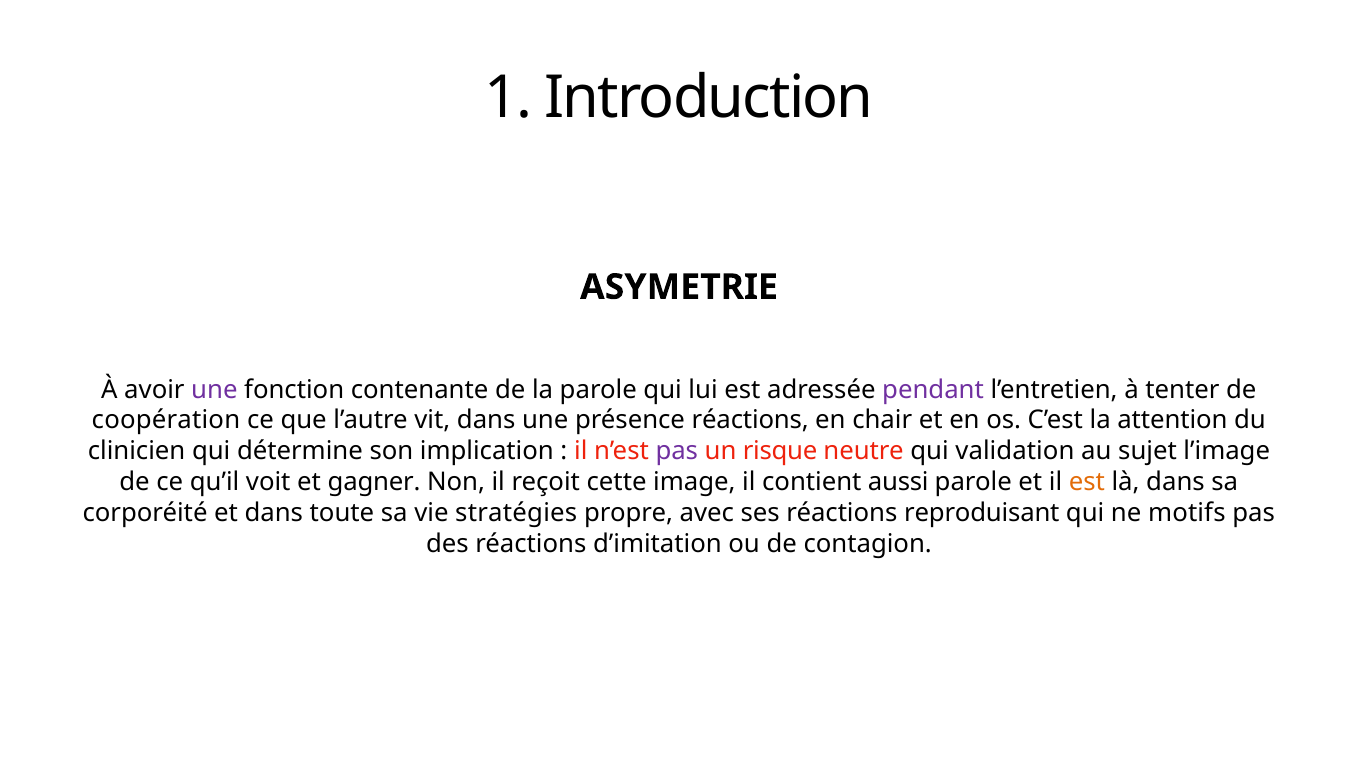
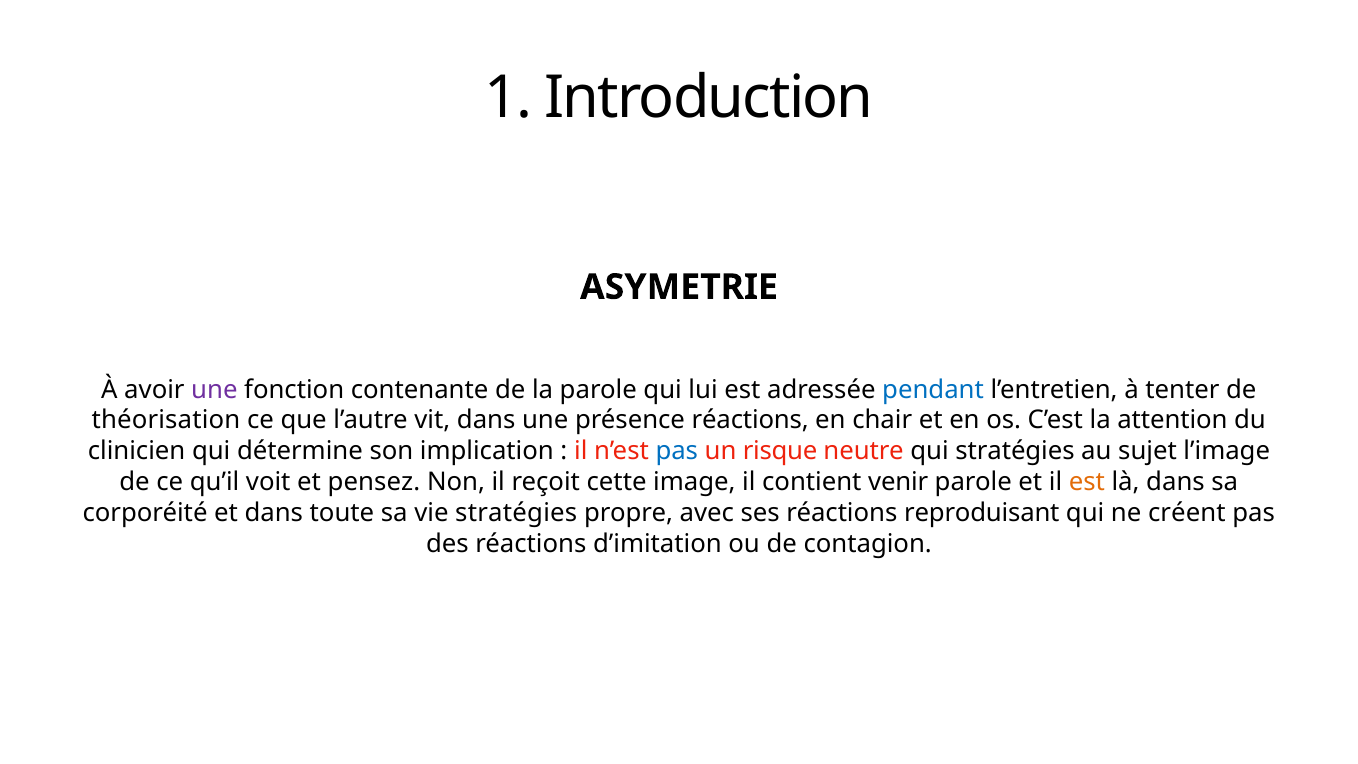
pendant colour: purple -> blue (933, 389)
coopération: coopération -> théorisation (166, 420)
pas colour: purple -> blue (677, 451)
qui validation: validation -> stratégies (1015, 451)
gagner: gagner -> pensez (374, 482)
aussi: aussi -> venir (898, 482)
motifs: motifs -> créent (1187, 513)
